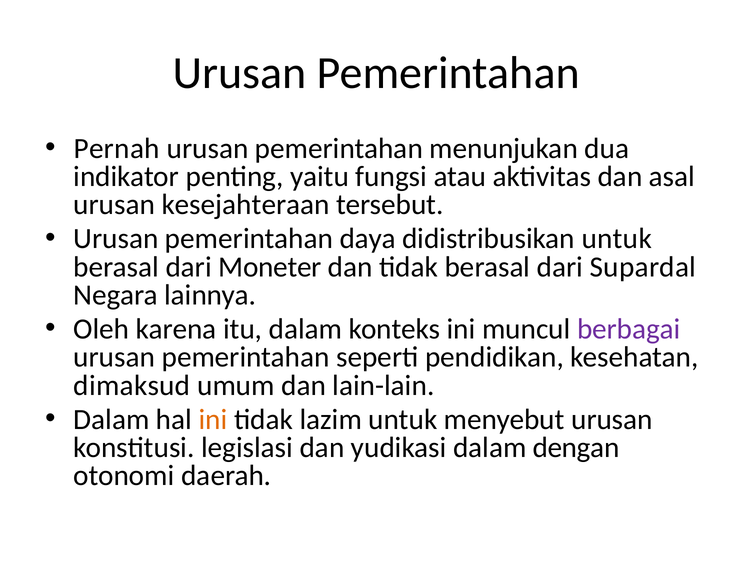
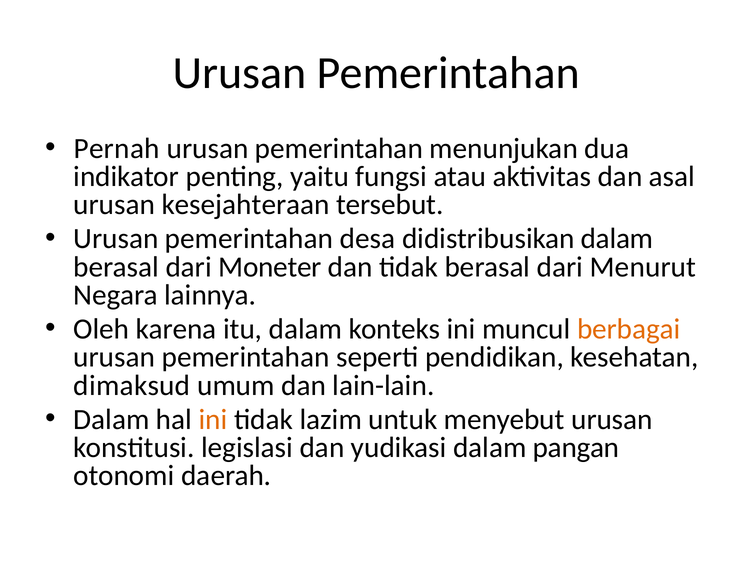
daya: daya -> desa (367, 239)
didistribusikan untuk: untuk -> dalam (617, 239)
Supardal: Supardal -> Menurut (643, 267)
berbagai colour: purple -> orange (629, 329)
dengan: dengan -> pangan (576, 447)
